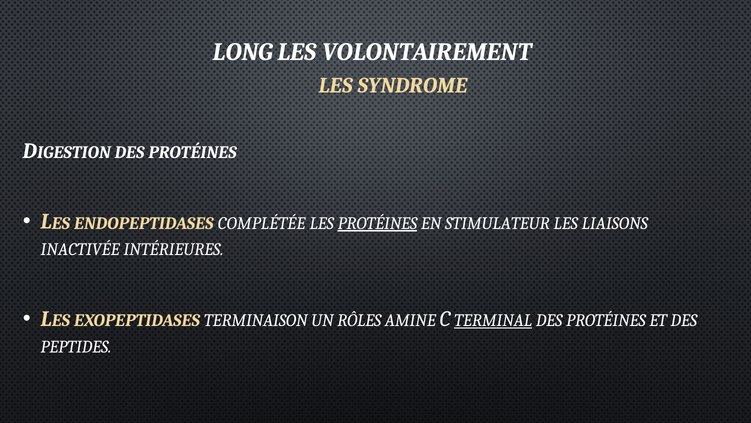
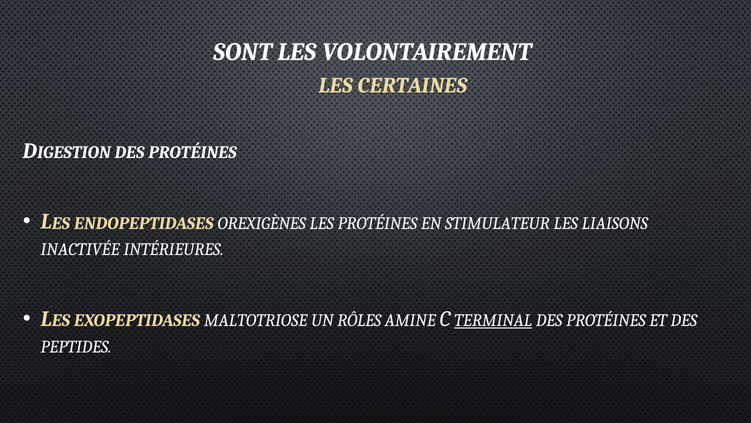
LONG: LONG -> SONT (243, 52)
SYNDROME: SYNDROME -> CERTAINES (413, 85)
COMPLÉTÉE: COMPLÉTÉE -> OREXIGÈNES (262, 223)
PROTÉINES underline: present -> none (377, 223)
TERMINAISON: TERMINAISON -> MALTOTRIOSE (256, 320)
